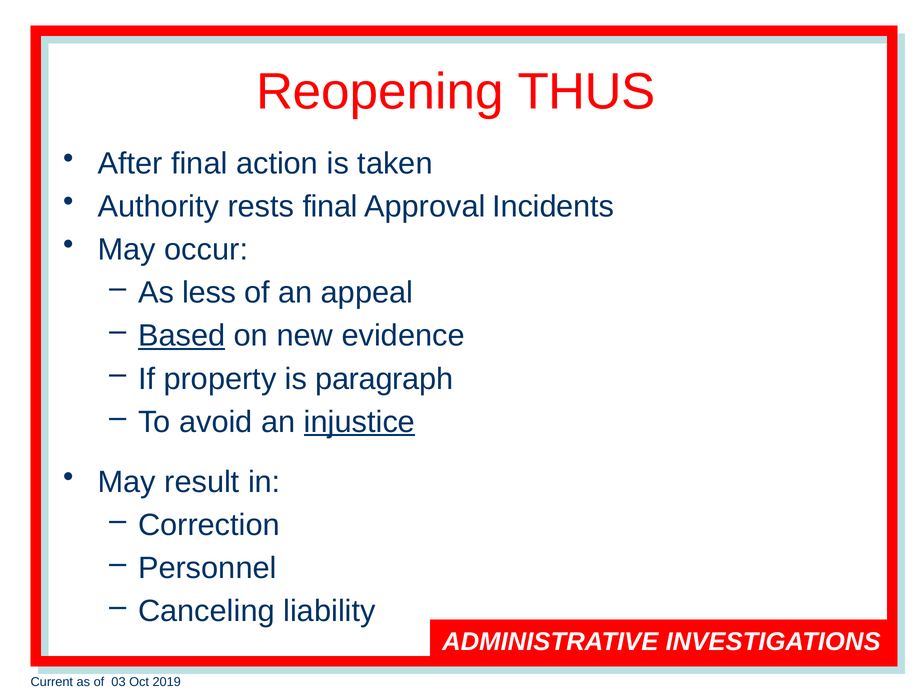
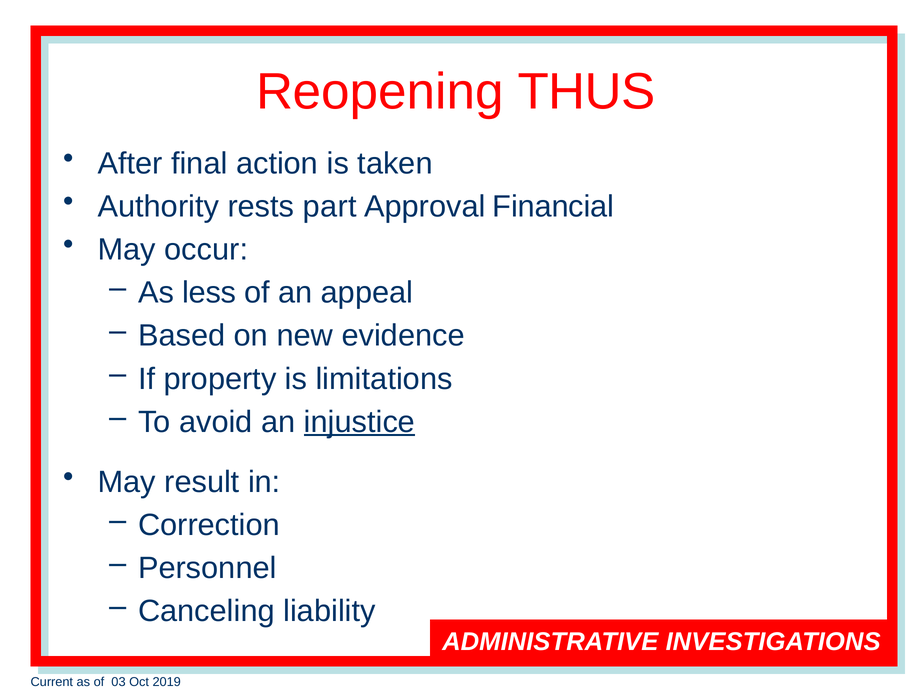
rests final: final -> part (330, 207)
Incidents: Incidents -> Financial (553, 207)
Based underline: present -> none (182, 336)
paragraph: paragraph -> limitations (384, 379)
